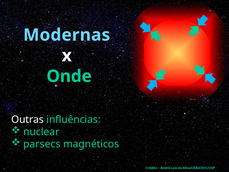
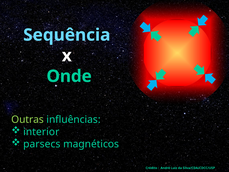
Modernas: Modernas -> Sequência (67, 35)
Outras colour: white -> light green (28, 119)
nuclear: nuclear -> interior (41, 132)
